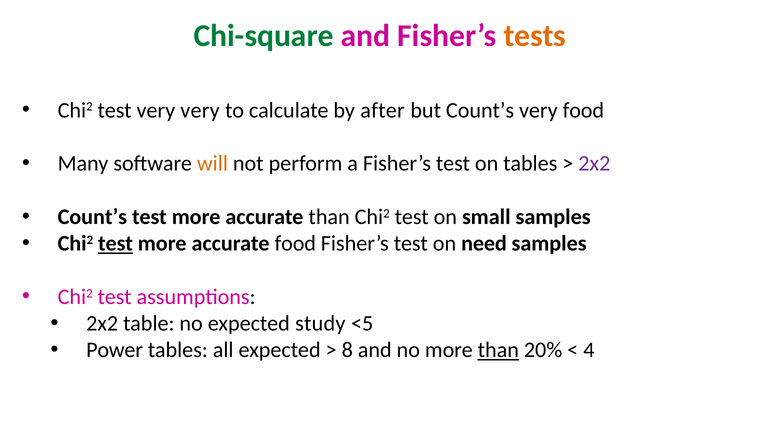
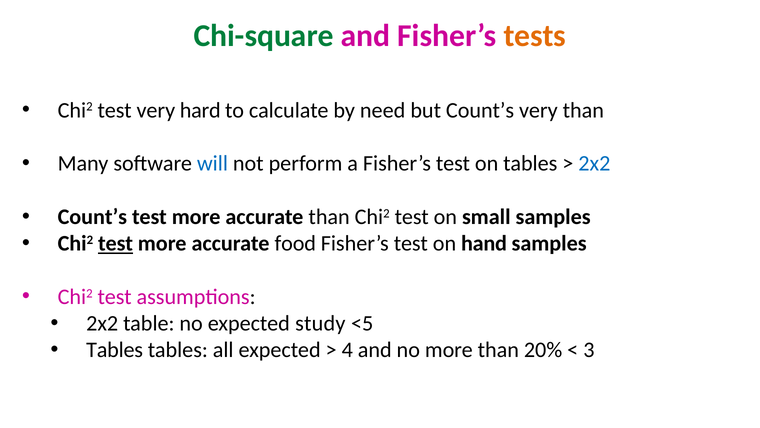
very very: very -> hard (200, 110)
after: after -> need (383, 110)
very food: food -> than (583, 110)
will colour: orange -> blue (212, 163)
2x2 colour: purple -> blue (594, 163)
need: need -> hand (484, 243)
Power: Power -> Tables (115, 350)
8: 8 -> 4 (347, 350)
than underline: present -> none (498, 350)
4: 4 -> 3 (589, 350)
